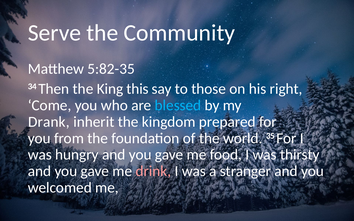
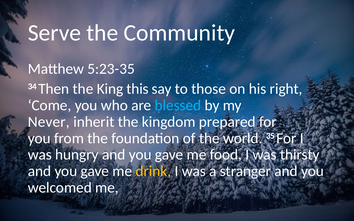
5:82-35: 5:82-35 -> 5:23-35 (111, 69)
Drank: Drank -> Never (49, 122)
drink colour: pink -> yellow (153, 171)
